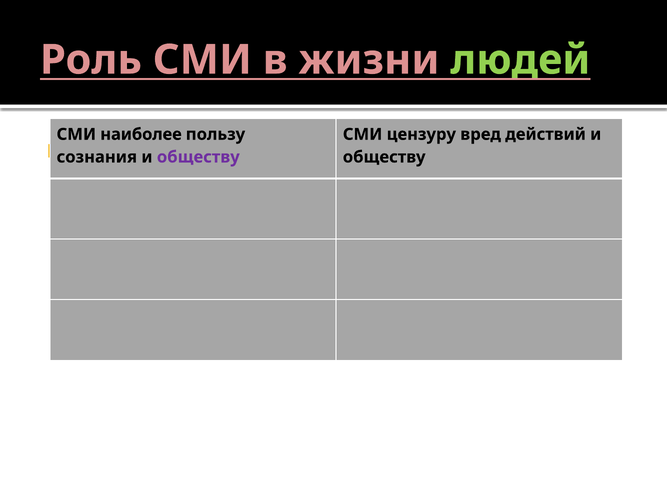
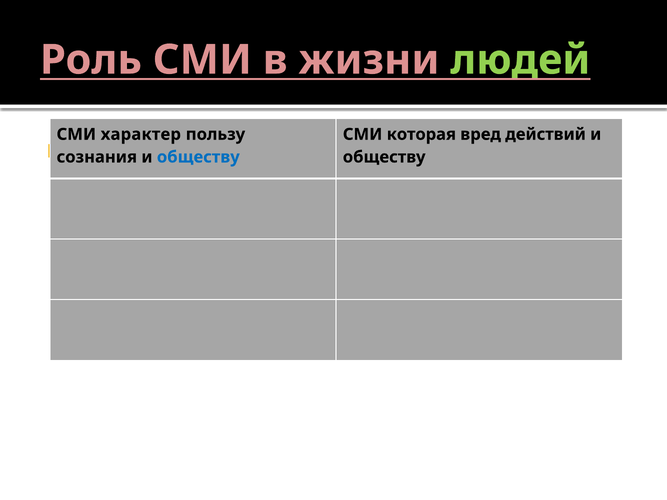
наиболее: наиболее -> характер (141, 134)
цензуру: цензуру -> которая (421, 134)
обществу colour: purple -> blue (198, 157)
